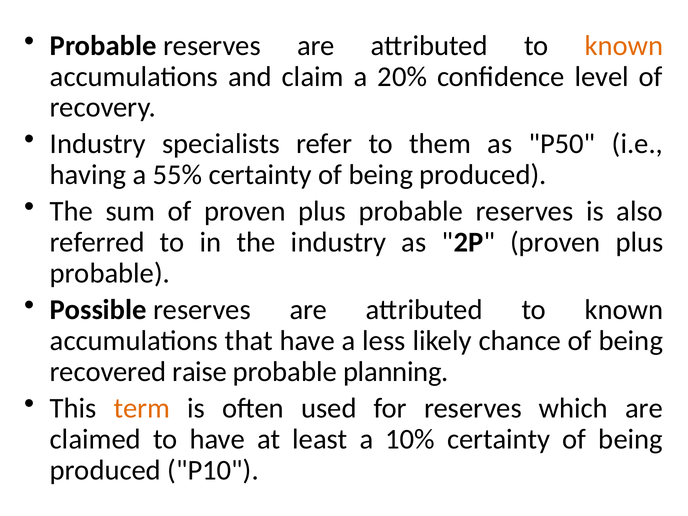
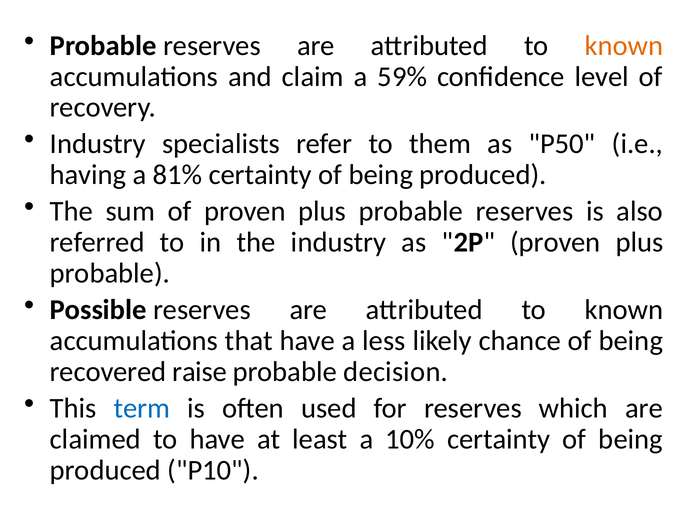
20%: 20% -> 59% (402, 77)
55%: 55% -> 81% (177, 175)
planning: planning -> decision (396, 372)
term colour: orange -> blue (142, 408)
